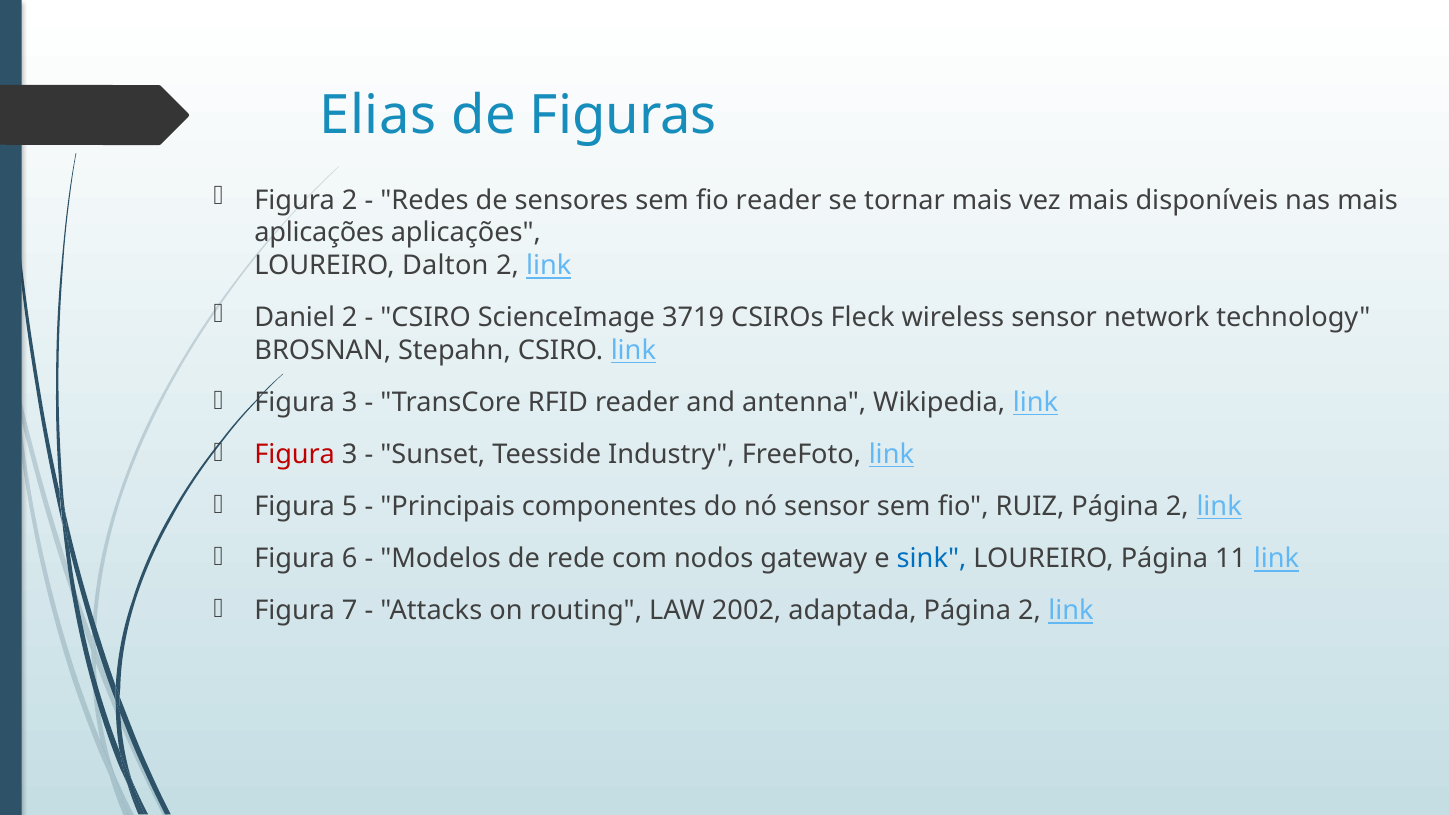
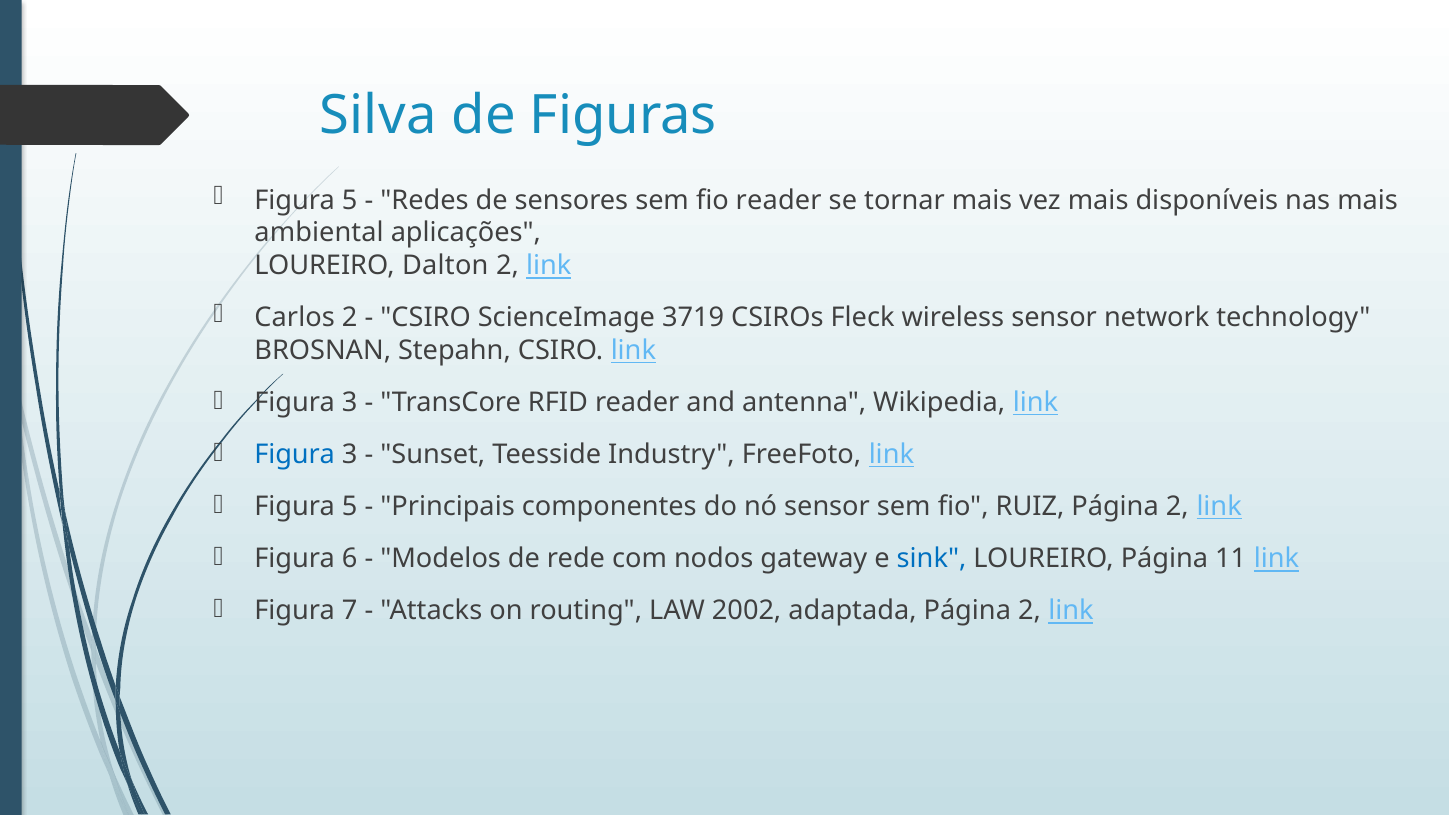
Elias: Elias -> Silva (378, 116)
2: 2 -> 5 (350, 200)
aplicações: aplicações -> ambiental (319, 233)
Daniel: Daniel -> Carlos (295, 318)
Figura colour: red -> blue (295, 454)
